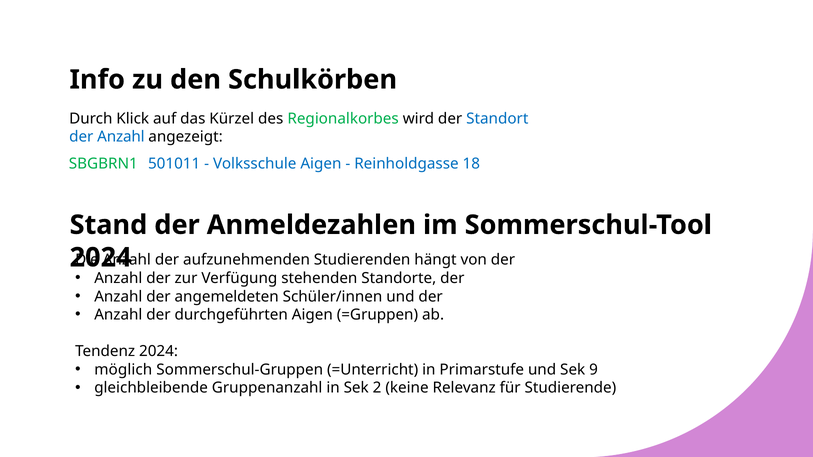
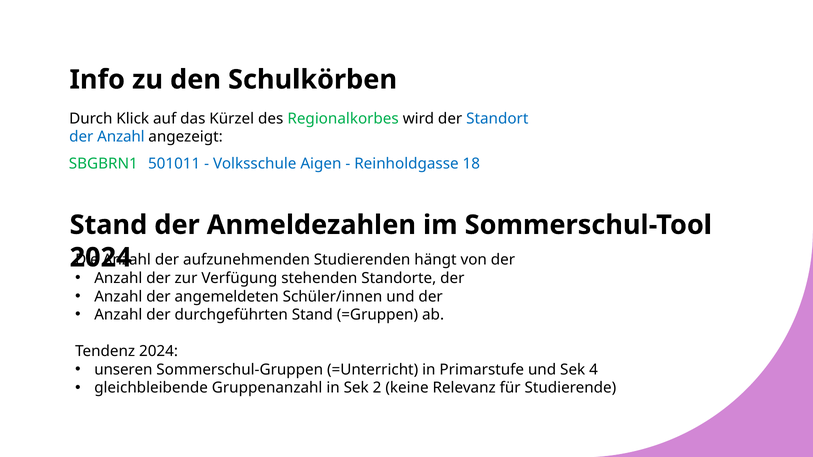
durchgeführten Aigen: Aigen -> Stand (312, 315)
möglich: möglich -> unseren (123, 370)
9: 9 -> 4 (594, 370)
